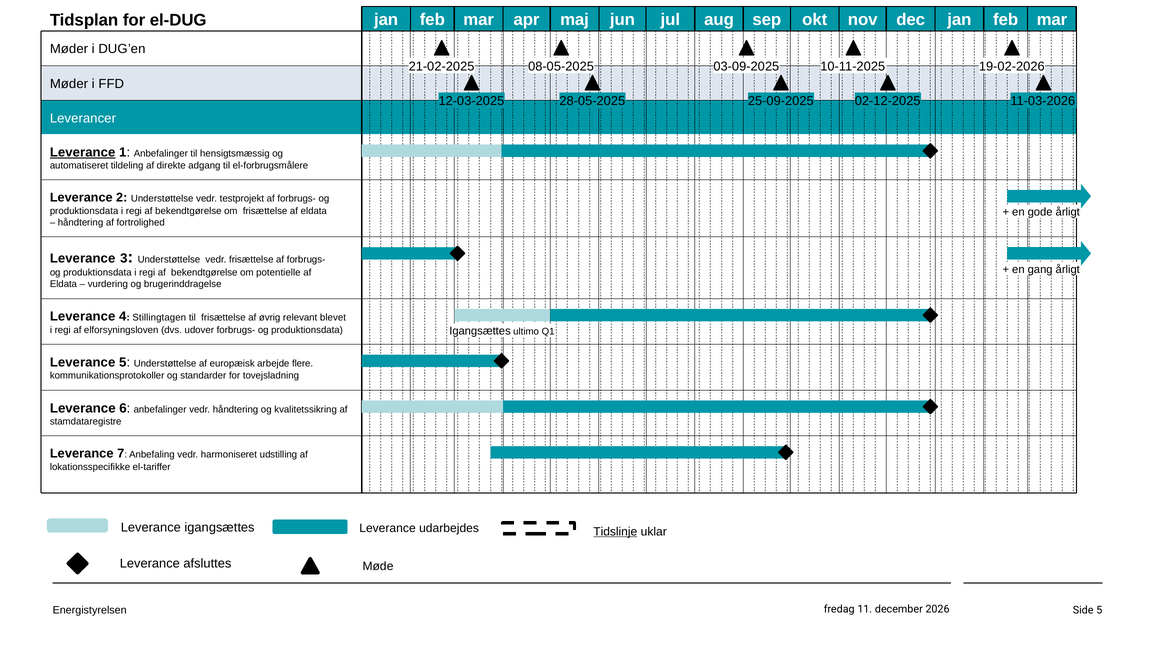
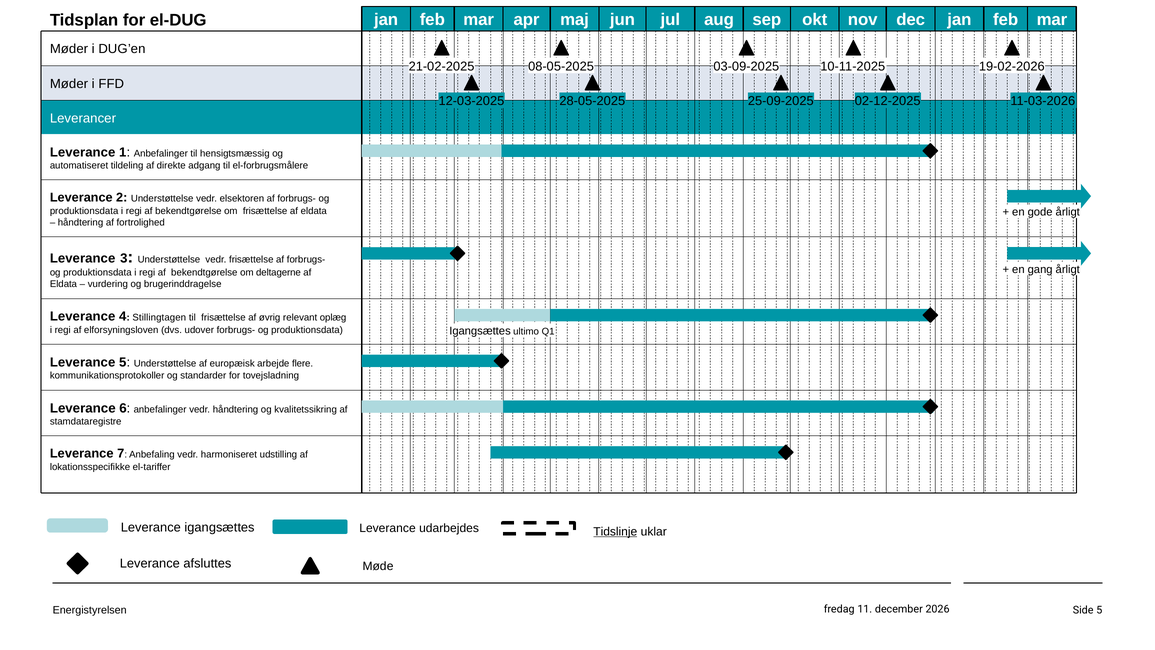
Leverance underline: present -> none (83, 152)
testprojekt: testprojekt -> elsektoren (242, 199)
potentielle: potentielle -> deltagerne (278, 272)
blevet: blevet -> oplæg (333, 318)
